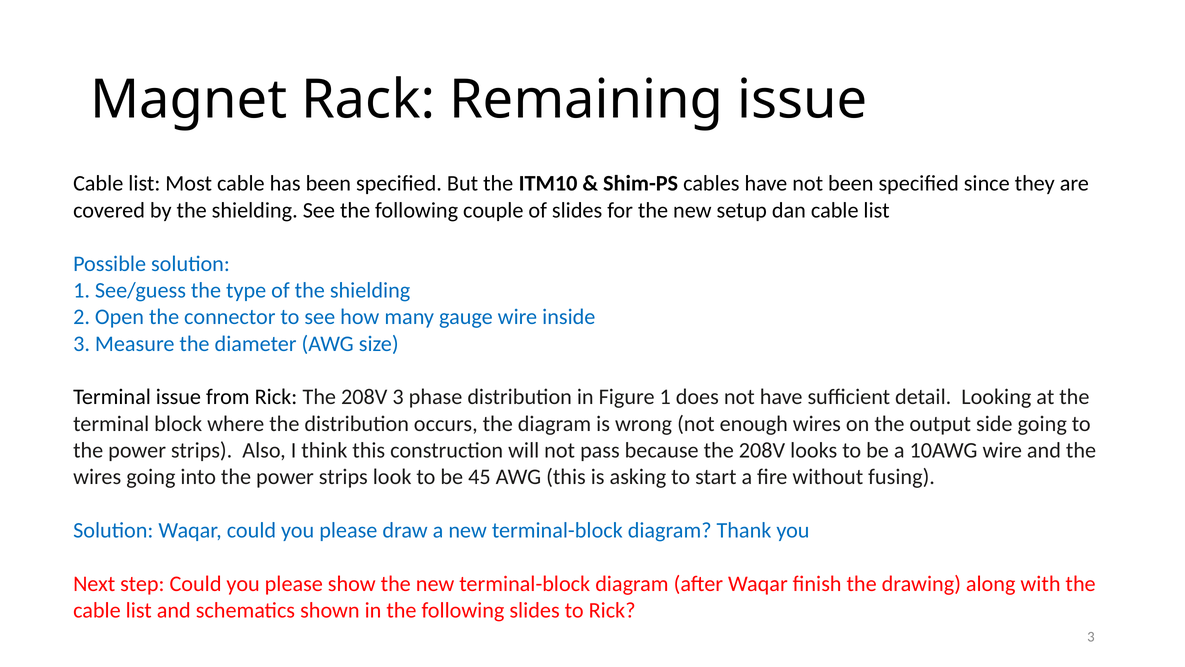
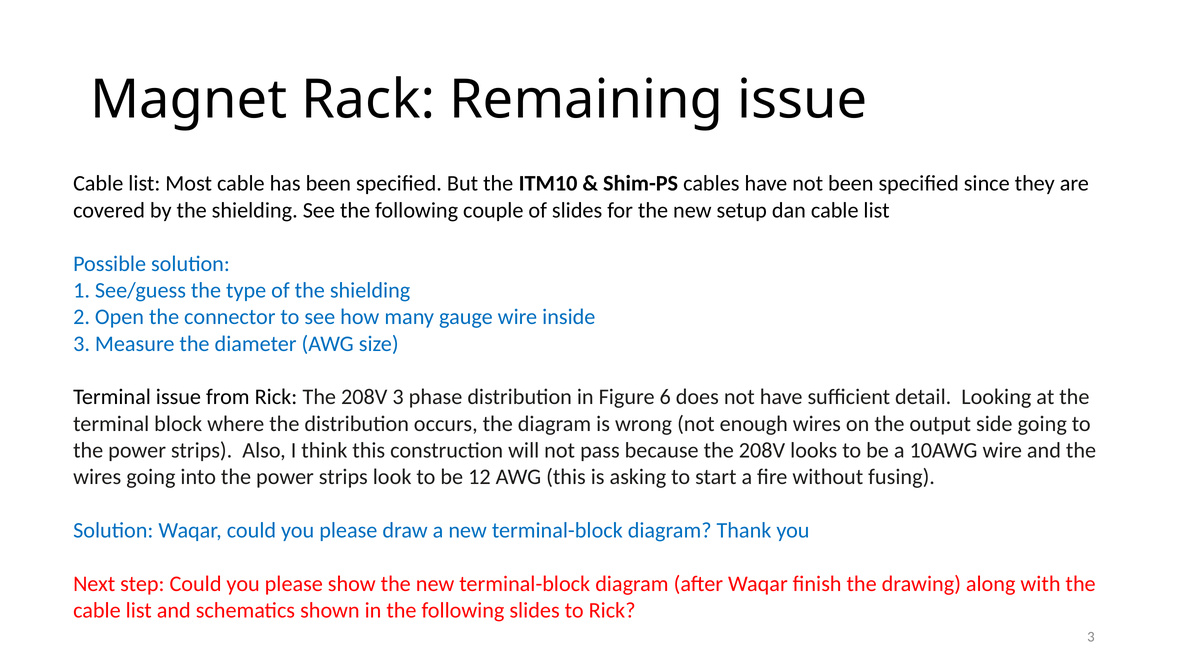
Figure 1: 1 -> 6 (665, 397)
45: 45 -> 12 (479, 477)
